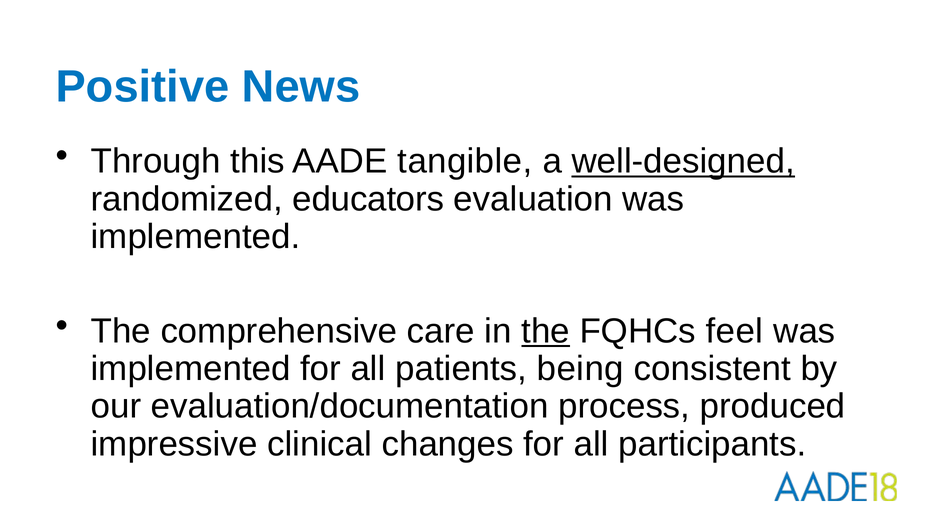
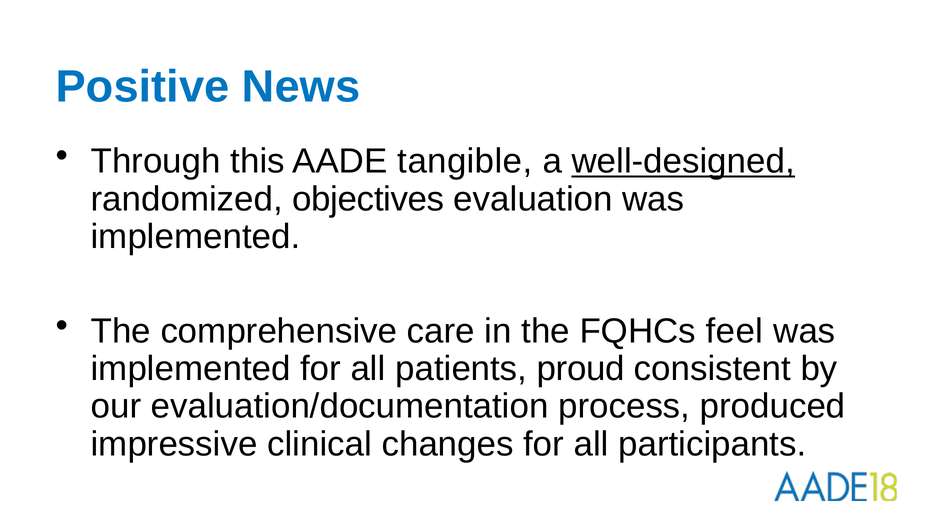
educators: educators -> objectives (368, 199)
the underline: present -> none (546, 331)
being: being -> proud (581, 369)
